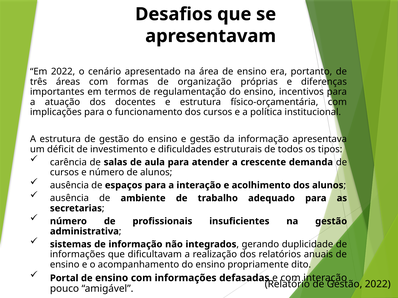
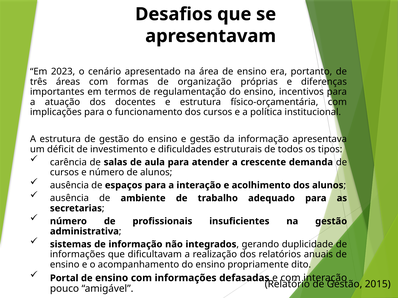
Em 2022: 2022 -> 2023 (63, 72)
Gestão 2022: 2022 -> 2015 (378, 285)
